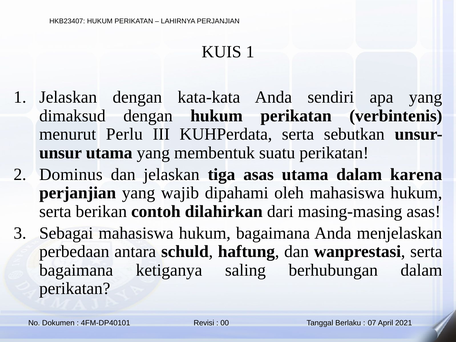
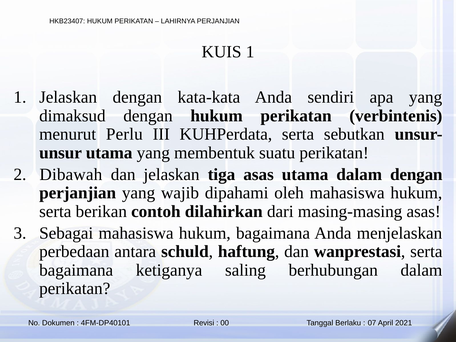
Dominus: Dominus -> Dibawah (71, 174)
dalam karena: karena -> dengan (416, 174)
